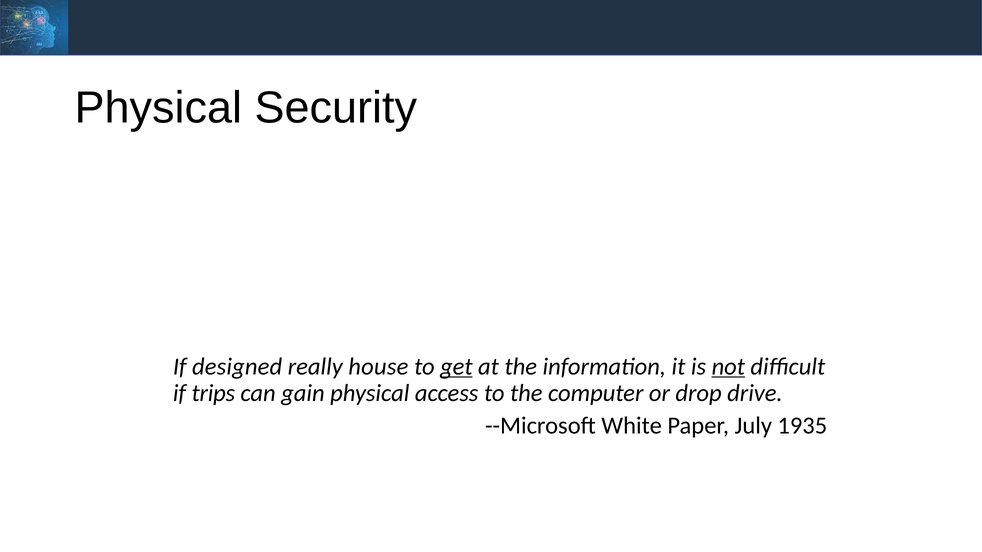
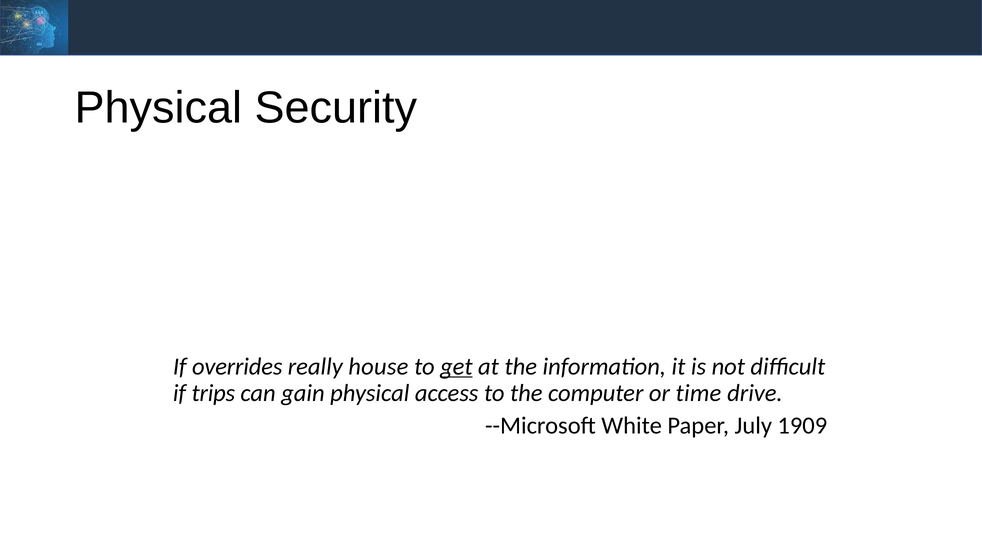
designed: designed -> overrides (237, 367)
not underline: present -> none (728, 367)
drop: drop -> time (698, 393)
1935: 1935 -> 1909 (802, 426)
